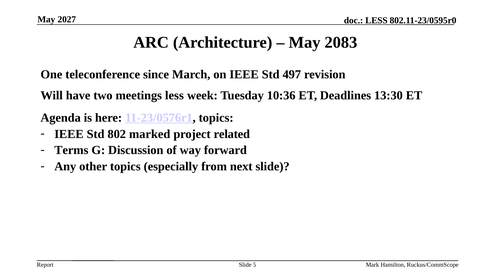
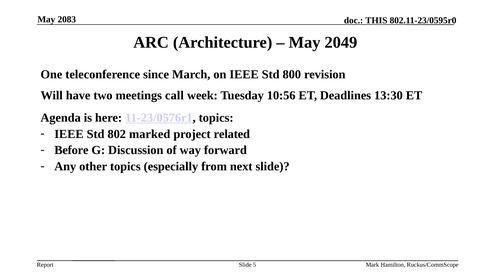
2027: 2027 -> 2083 (67, 20)
LESS: LESS -> THIS (376, 20)
2083: 2083 -> 2049 (341, 43)
497: 497 -> 800 (292, 75)
meetings less: less -> call (174, 95)
10:36: 10:36 -> 10:56 (281, 95)
Terms: Terms -> Before (71, 150)
